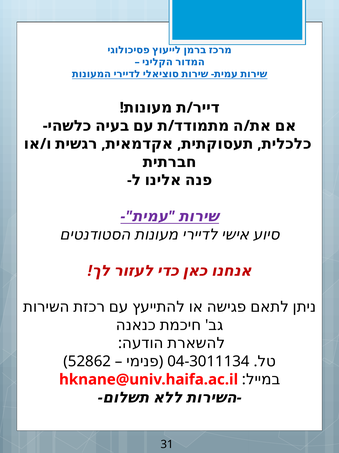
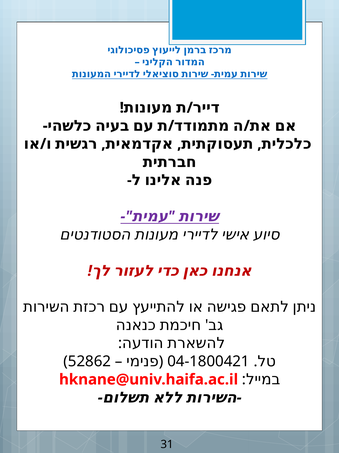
04-3011134: 04-3011134 -> 04-1800421 (208, 361)
